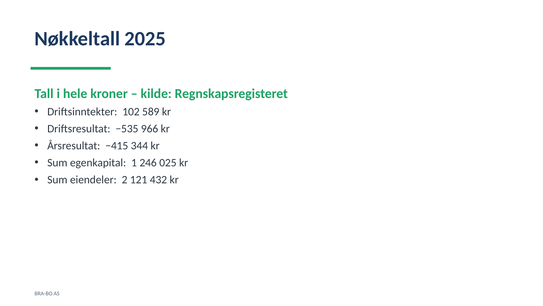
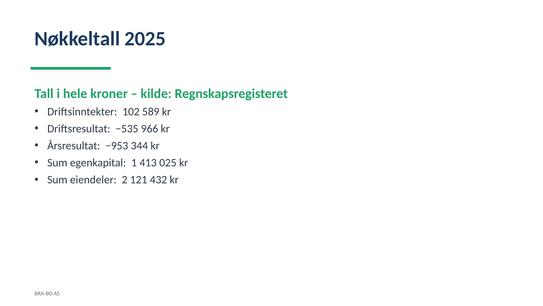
−415: −415 -> −953 (117, 146)
246: 246 -> 413 (148, 163)
